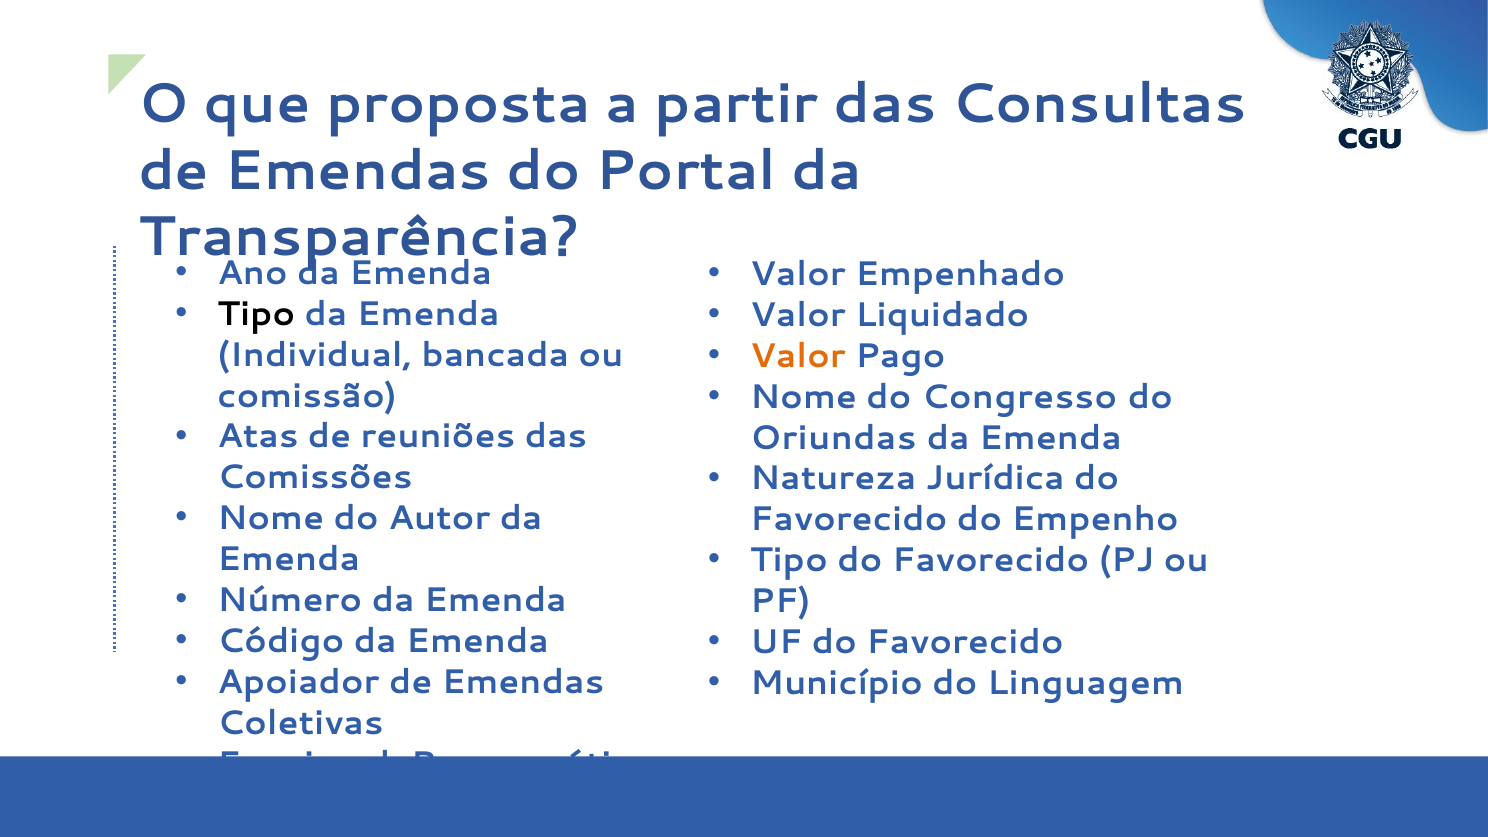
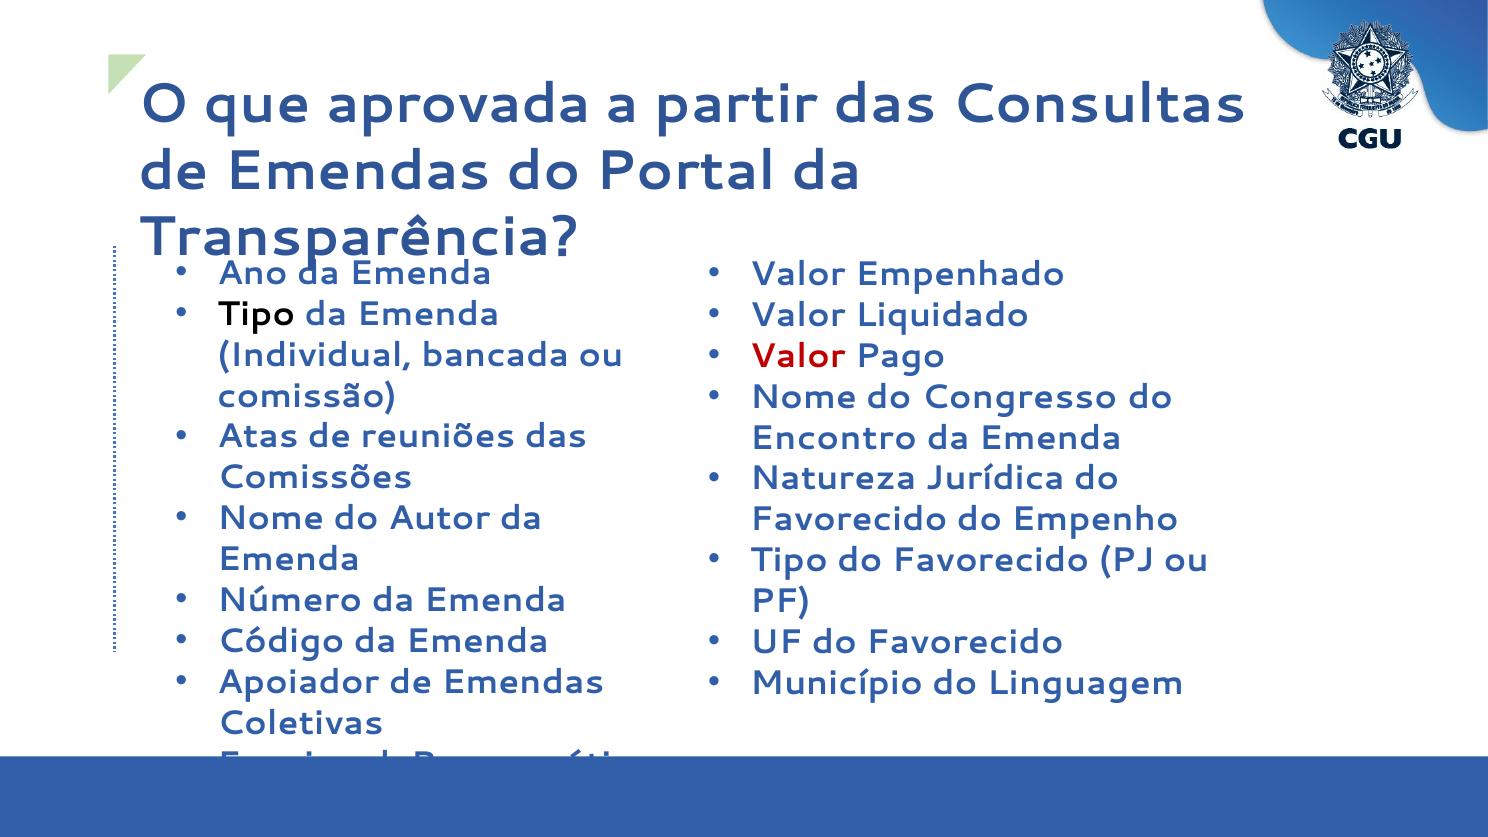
proposta: proposta -> aprovada (459, 104)
Valor colour: orange -> red (798, 356)
Oriundas: Oriundas -> Encontro (834, 438)
